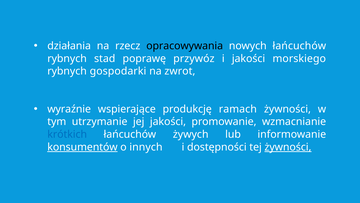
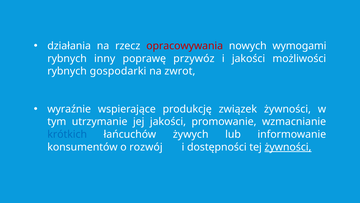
opracowywania colour: black -> red (185, 46)
nowych łańcuchów: łańcuchów -> wymogami (299, 46)
stad: stad -> inny (105, 58)
morskiego: morskiego -> możliwości (299, 58)
ramach: ramach -> związek (238, 109)
konsumentów underline: present -> none (82, 147)
innych: innych -> rozwój (146, 147)
